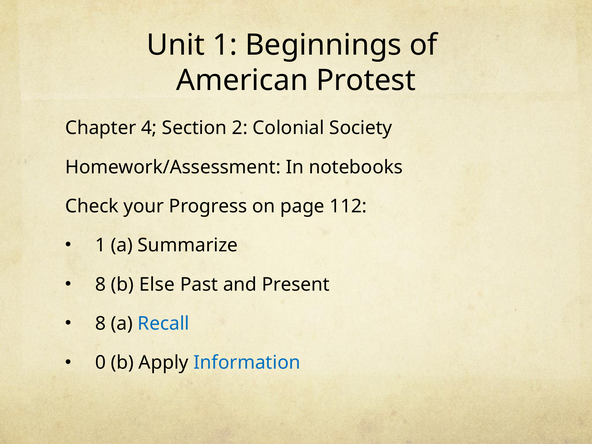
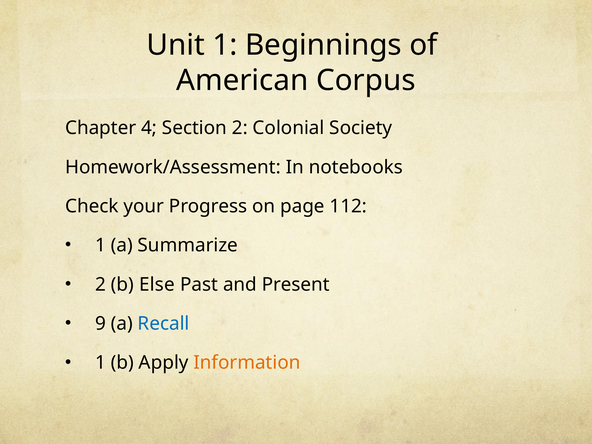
Protest: Protest -> Corpus (366, 81)
8: 8 -> 2 (101, 284)
8: 8 -> 9 (101, 324)
0: 0 -> 1 (101, 363)
Information colour: blue -> orange (247, 363)
